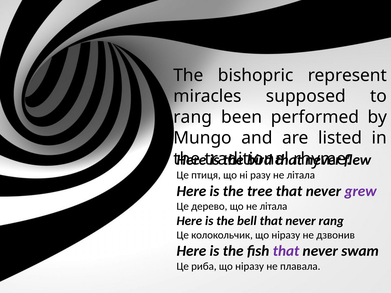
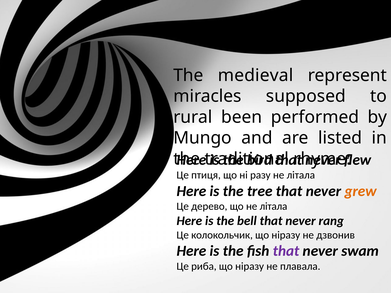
bishopric: bishopric -> medieval (256, 75)
rang: rang -> rural (193, 117)
grew colour: purple -> orange (361, 191)
